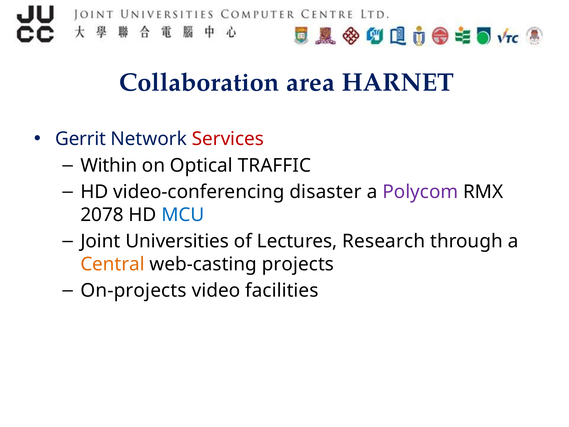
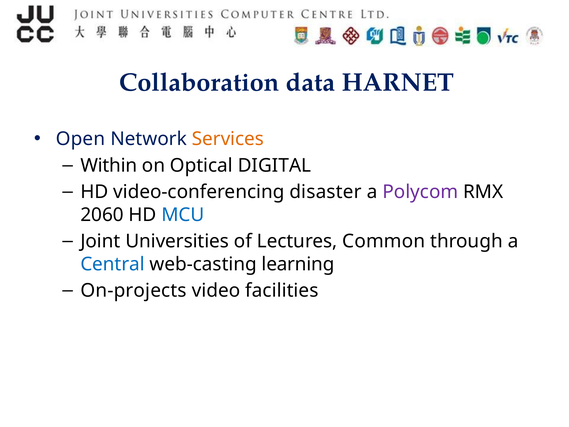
area: area -> data (311, 82)
Gerrit: Gerrit -> Open (80, 139)
Services colour: red -> orange (228, 139)
TRAFFIC: TRAFFIC -> DIGITAL (274, 165)
2078: 2078 -> 2060 (102, 215)
Research: Research -> Common (384, 241)
Central colour: orange -> blue (112, 264)
projects: projects -> learning (298, 264)
